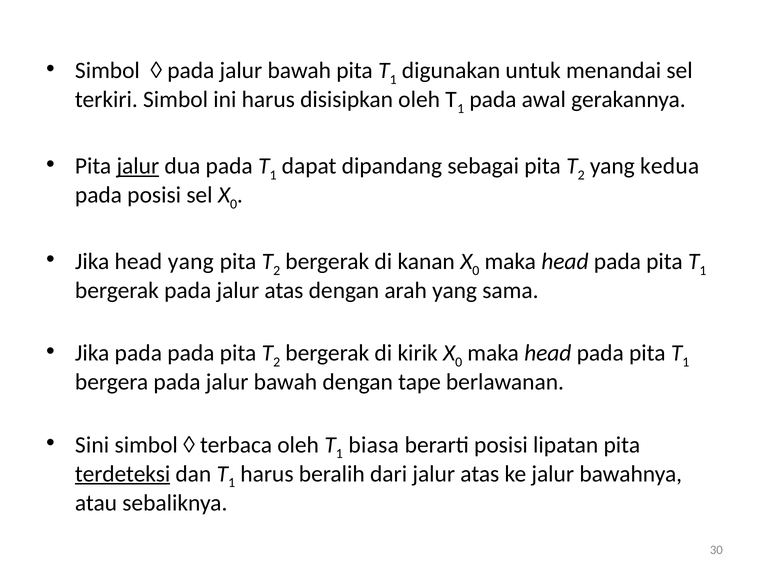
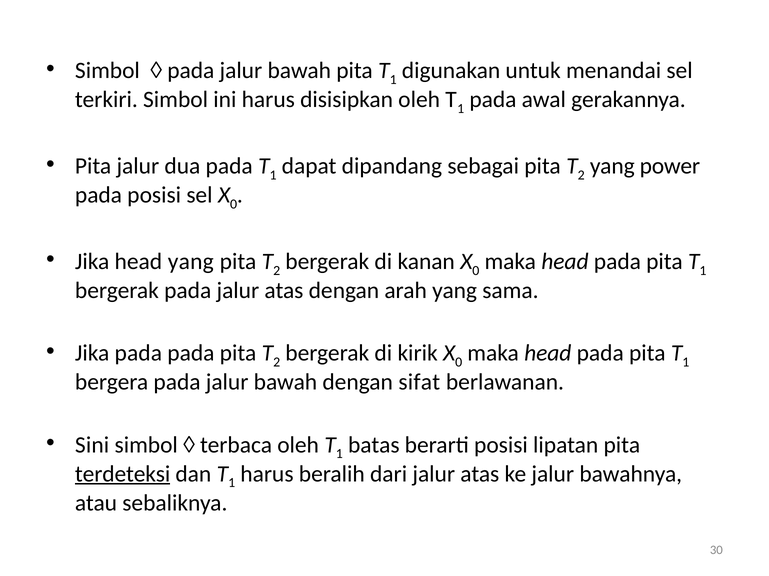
jalur underline: present -> none (138, 166)
kedua: kedua -> power (670, 166)
tape: tape -> sifat (419, 383)
biasa: biasa -> batas (374, 445)
